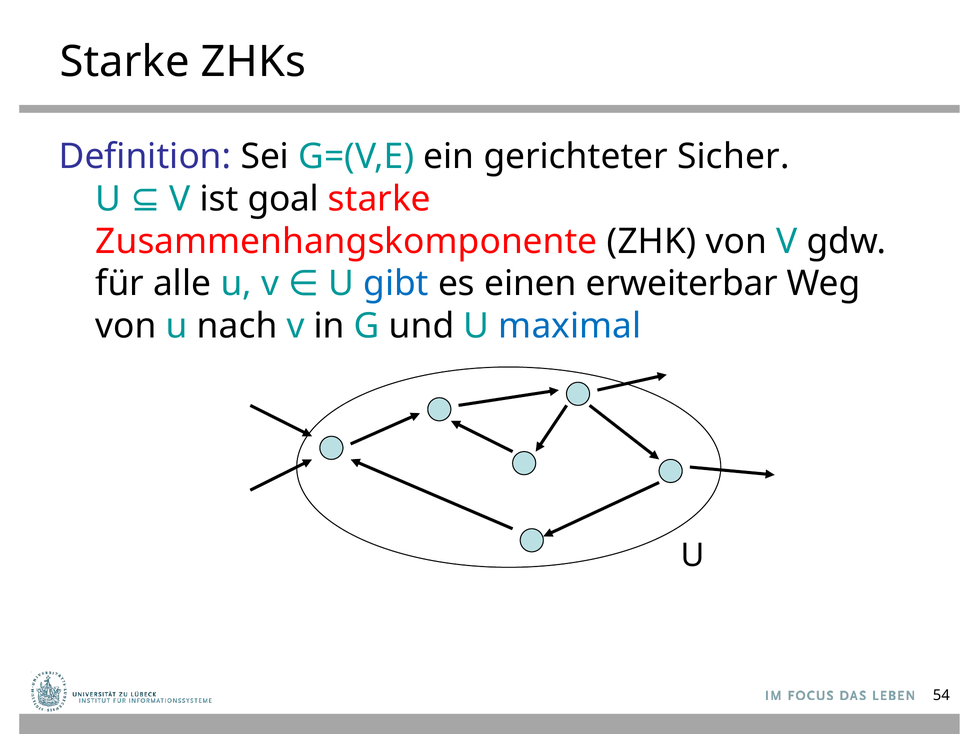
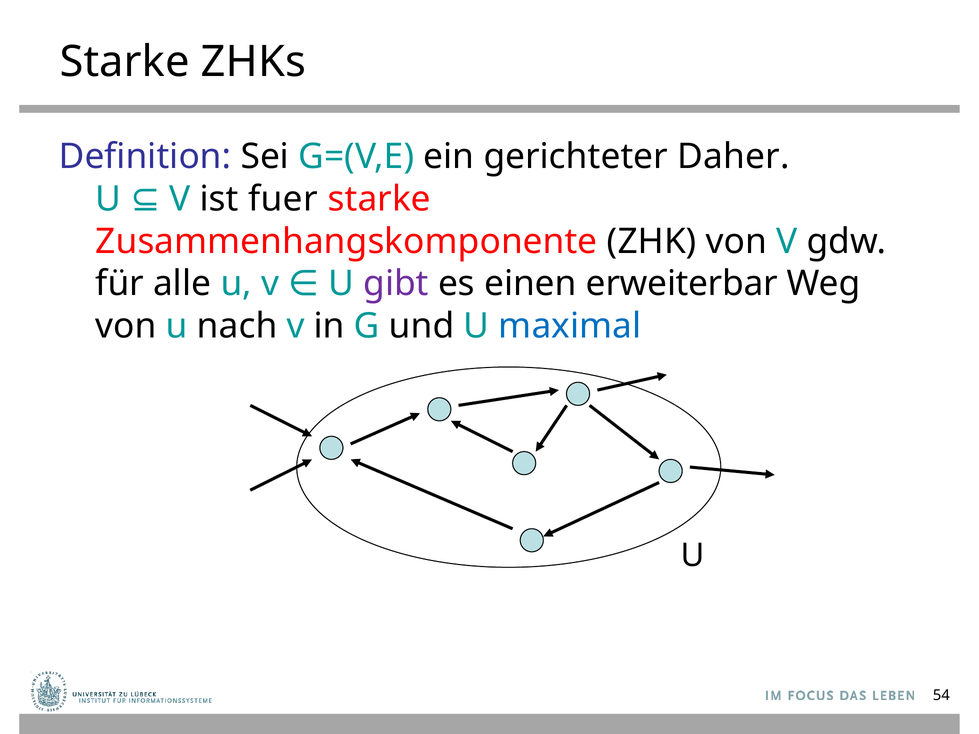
Sicher: Sicher -> Daher (733, 157)
goal: goal -> fuer (283, 199)
gibt colour: blue -> purple (396, 284)
